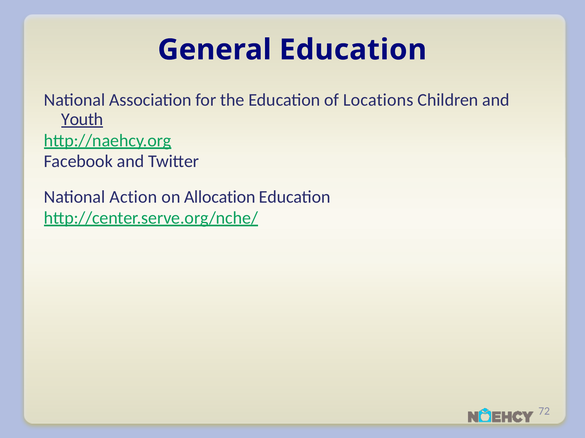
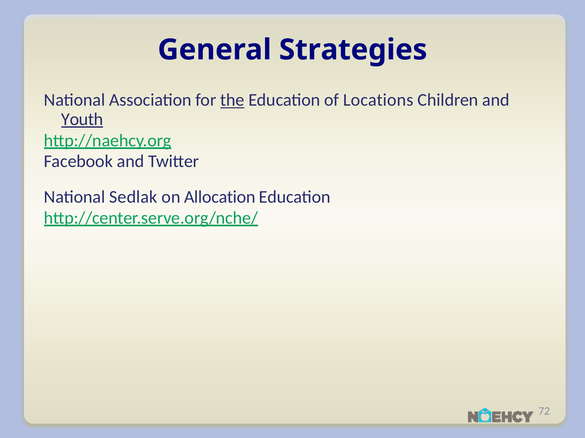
General Education: Education -> Strategies (353, 50)
the underline: none -> present (232, 100)
Action: Action -> Sedlak (133, 197)
